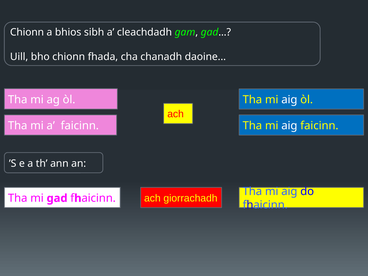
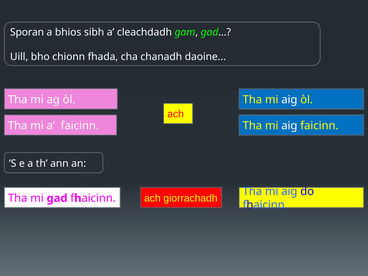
Chionn: Chionn -> Sporan (27, 32)
